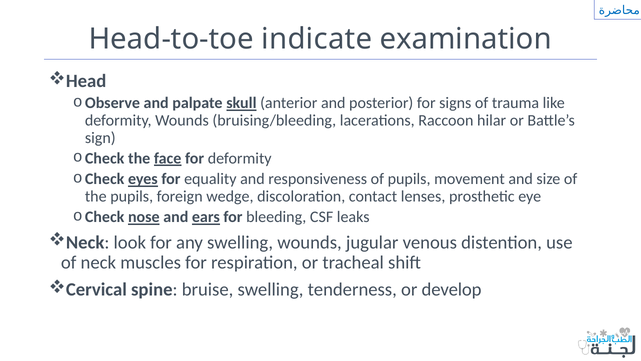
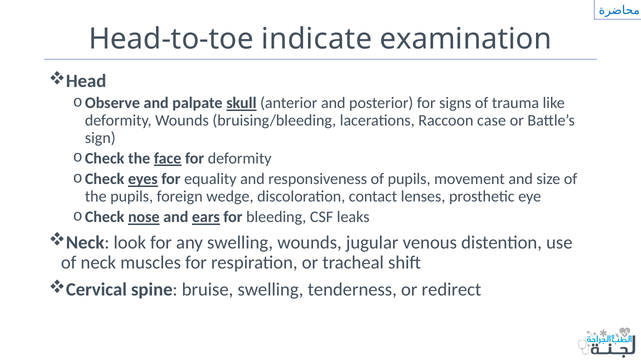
hilar: hilar -> case (492, 120)
develop: develop -> redirect (451, 289)
